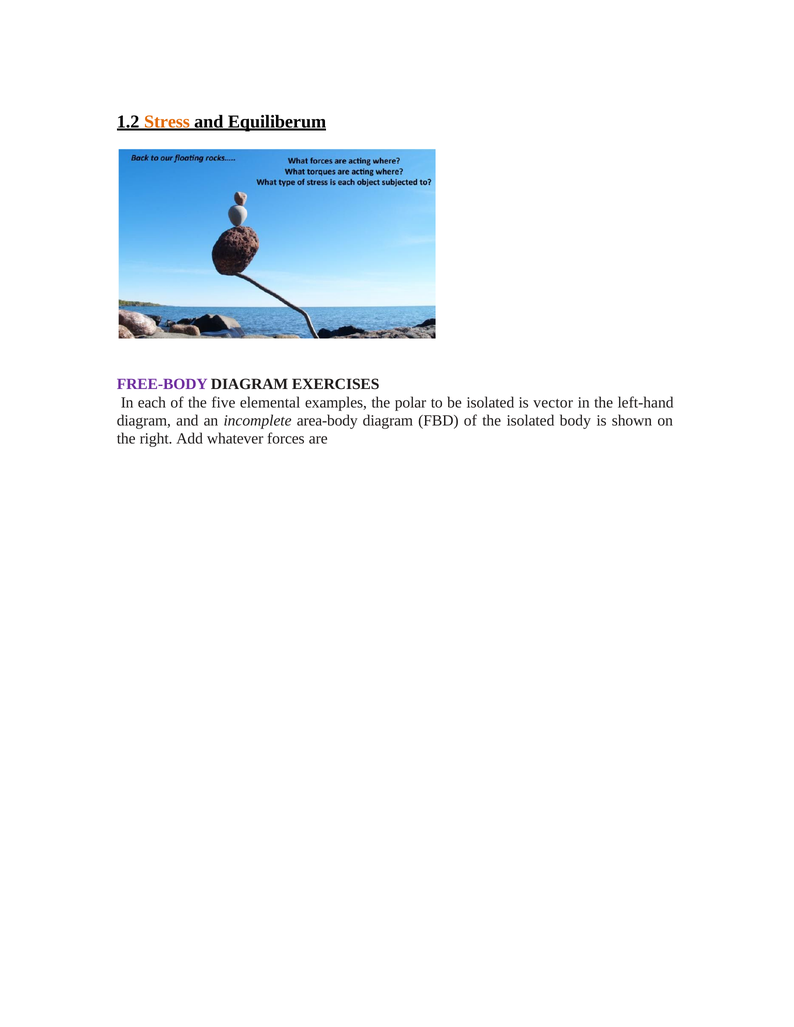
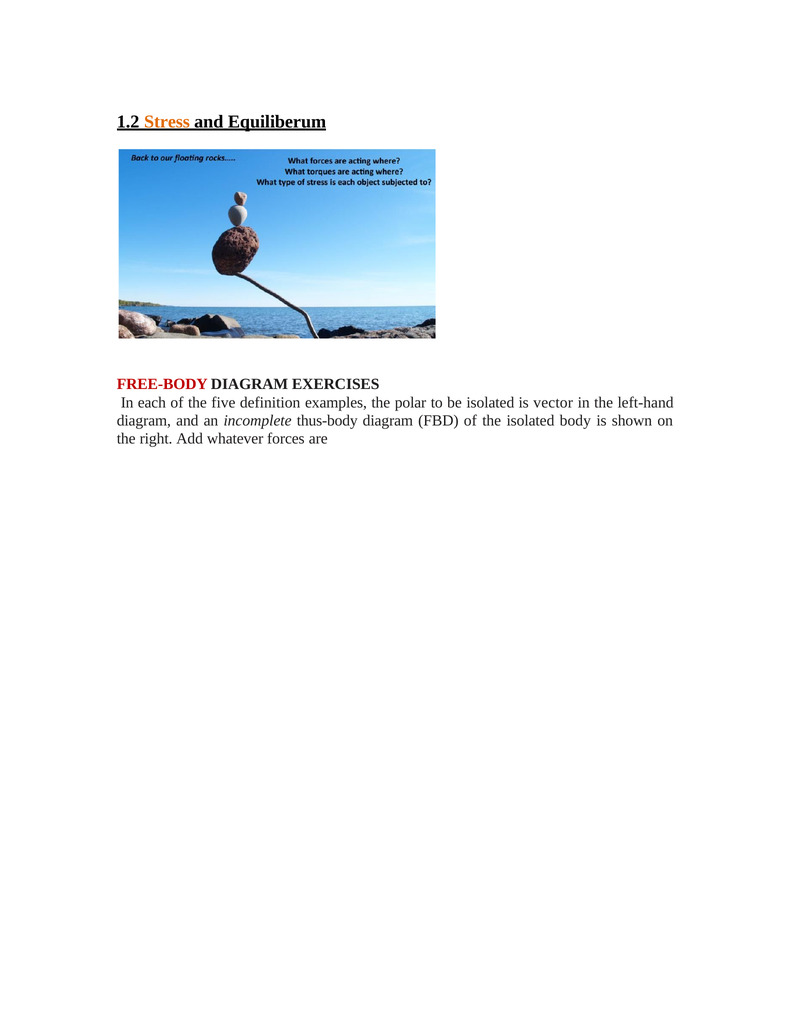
FREE-BODY colour: purple -> red (162, 384)
elemental: elemental -> definition (270, 403)
area-body: area-body -> thus-body (327, 421)
